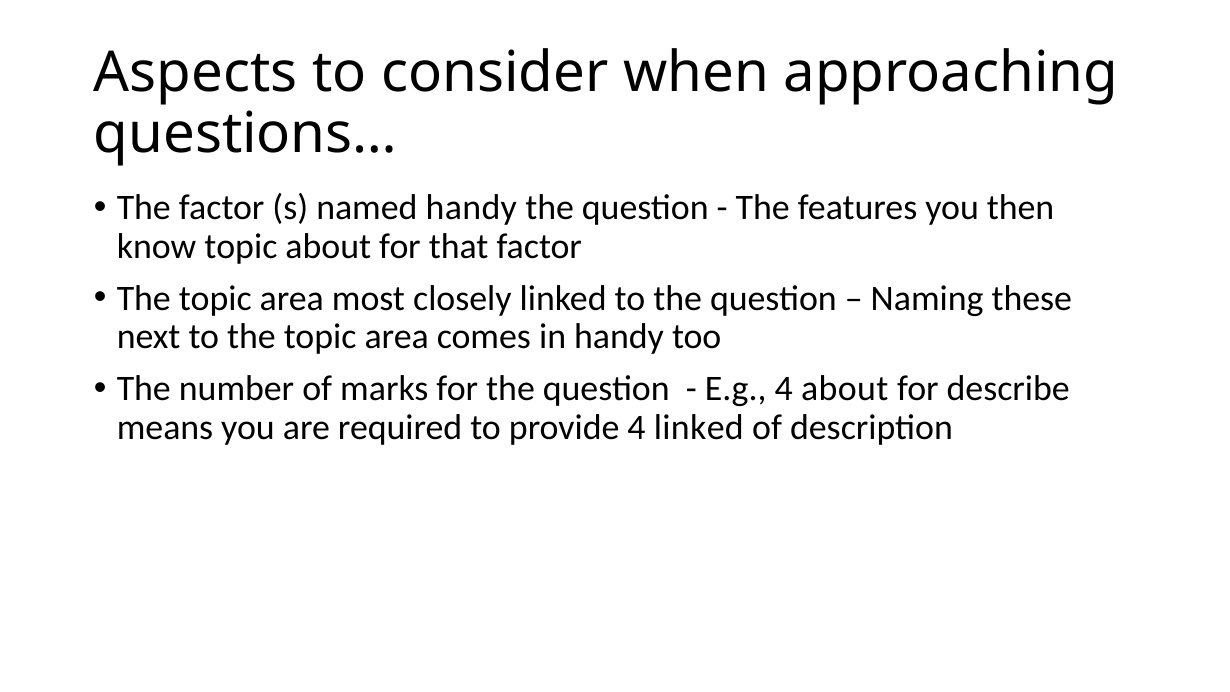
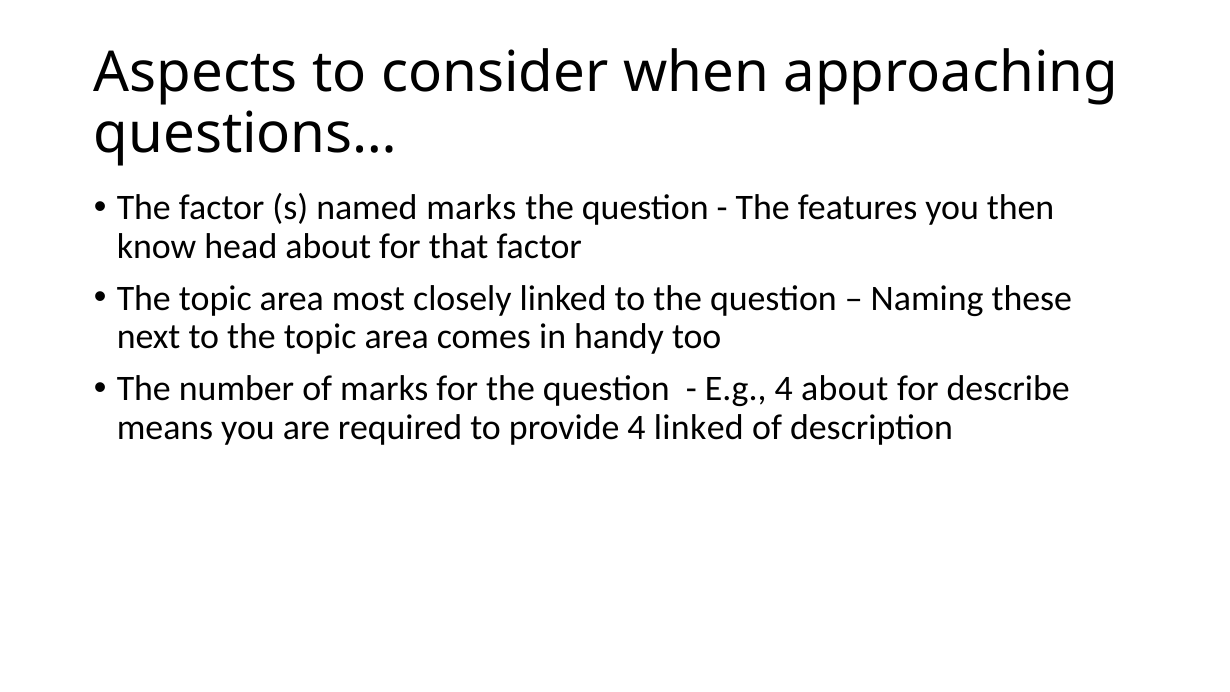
named handy: handy -> marks (471, 208)
know topic: topic -> head (241, 247)
